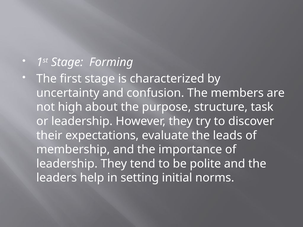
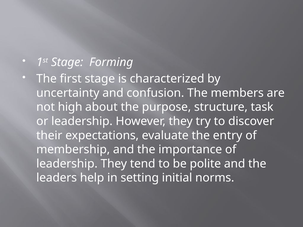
leads: leads -> entry (228, 136)
